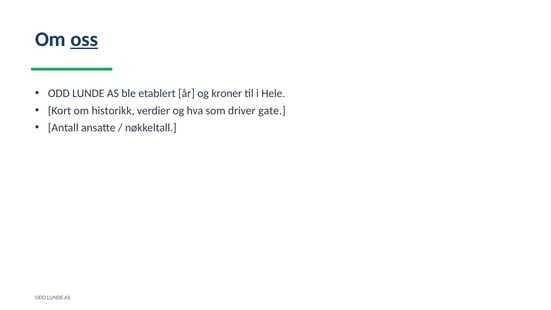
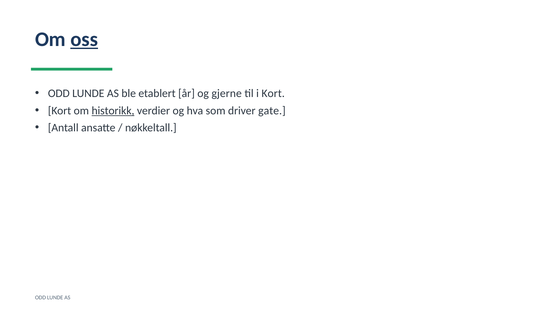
kroner: kroner -> gjerne (227, 93)
i Hele: Hele -> Kort (273, 93)
historikk underline: none -> present (113, 111)
